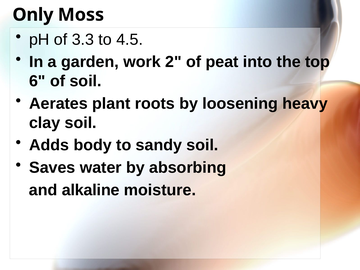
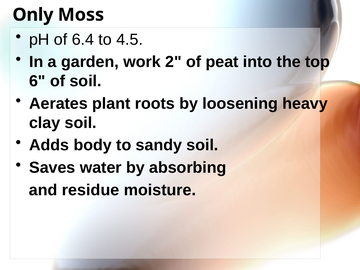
3.3: 3.3 -> 6.4 (83, 40)
alkaline: alkaline -> residue (91, 190)
